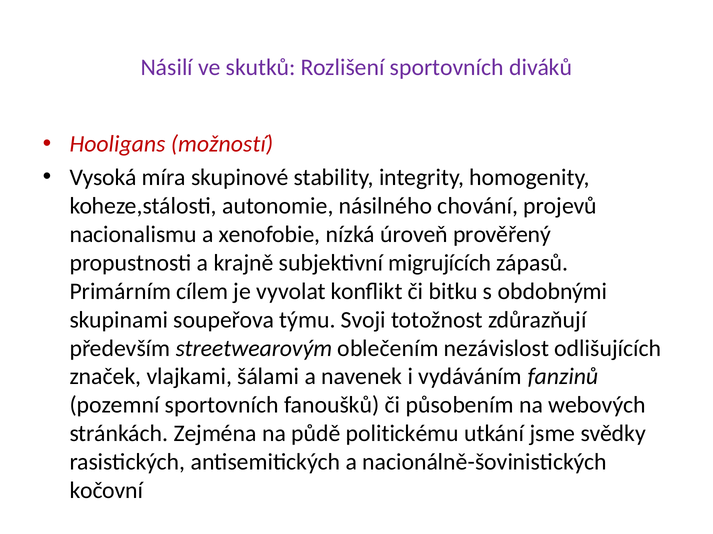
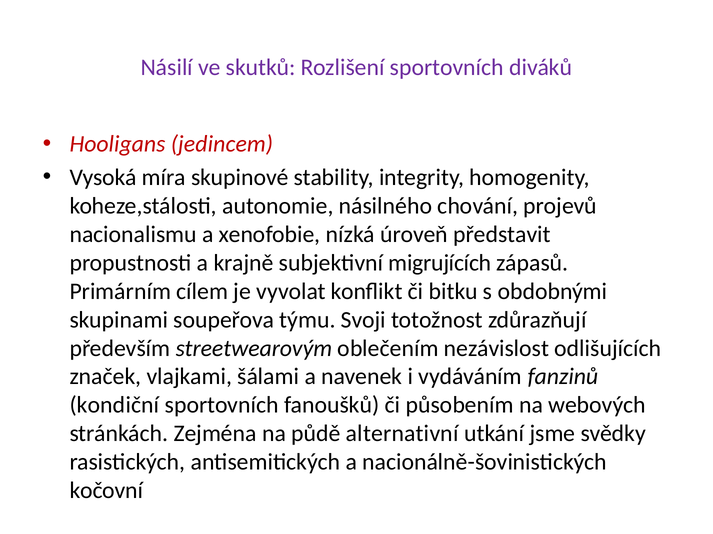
možností: možností -> jedincem (222, 144)
prověřený: prověřený -> představit (502, 235)
pozemní: pozemní -> kondiční (114, 406)
politickému: politickému -> alternativní (402, 434)
